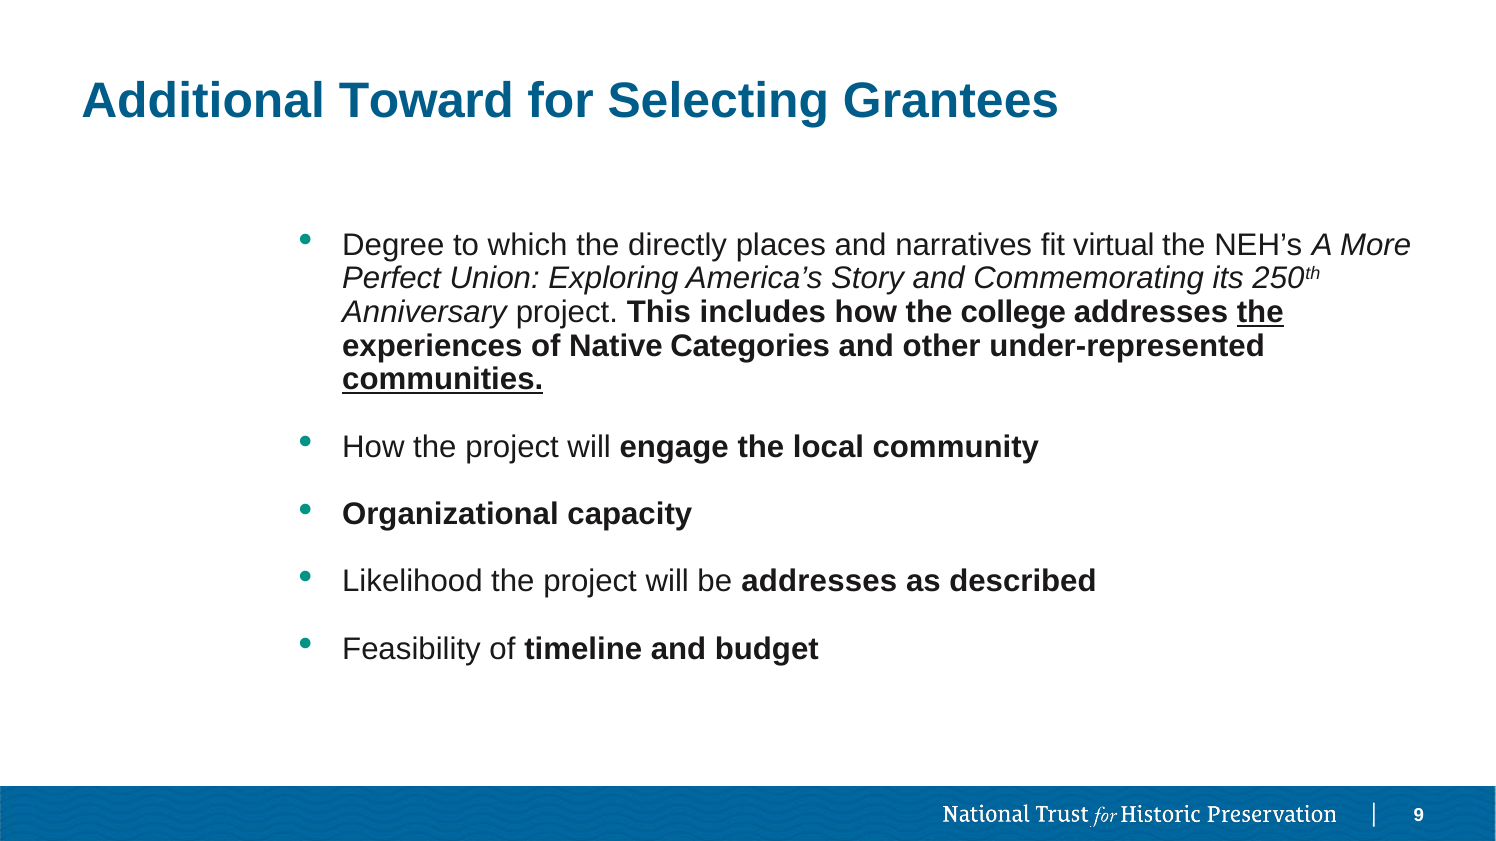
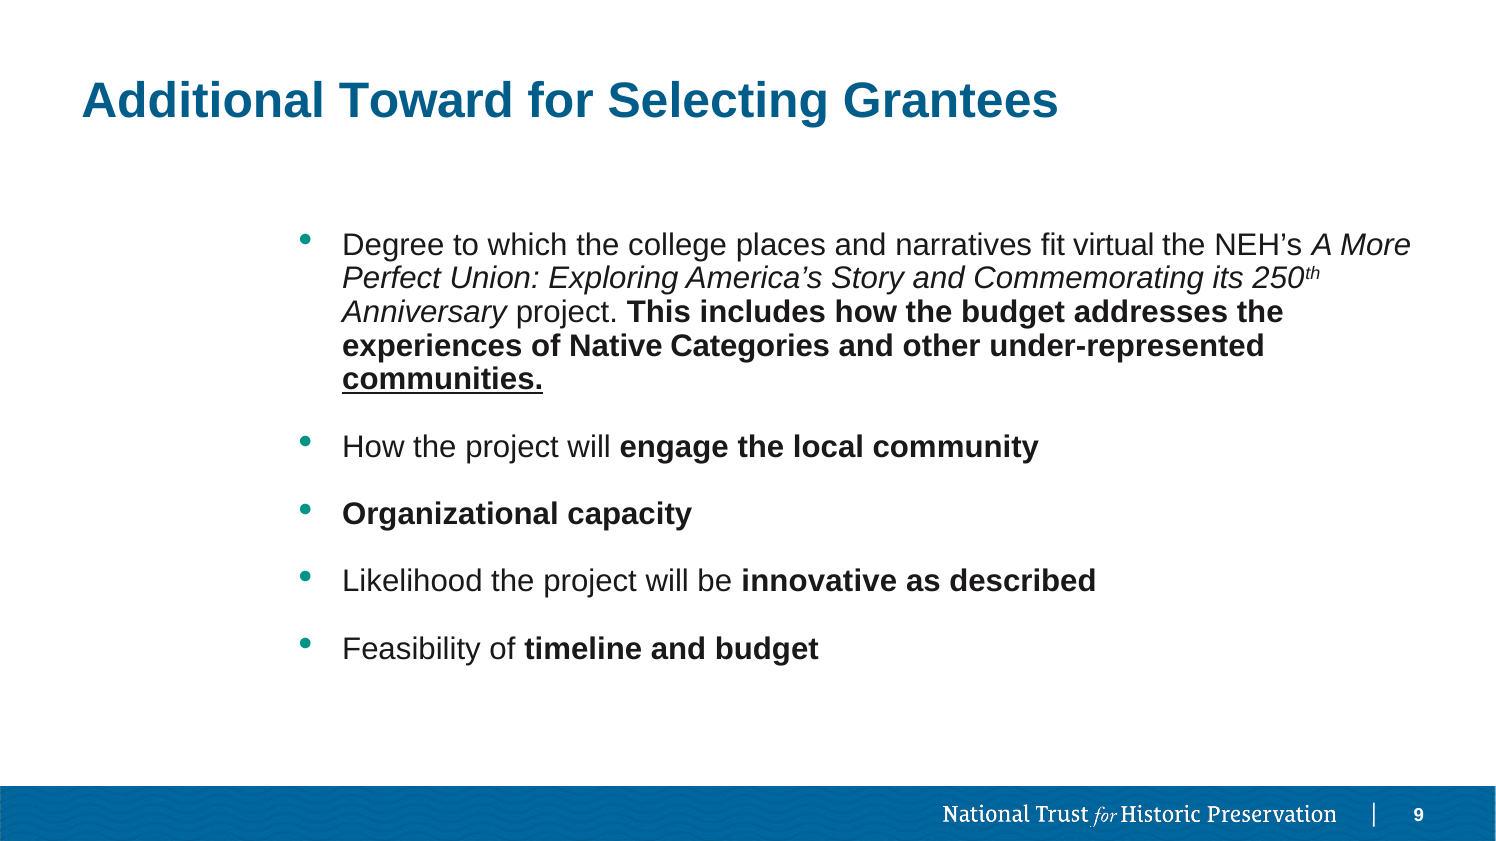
directly: directly -> college (678, 245)
the college: college -> budget (1013, 312)
the underline: present -> none (1260, 312)
be addresses: addresses -> innovative (819, 582)
